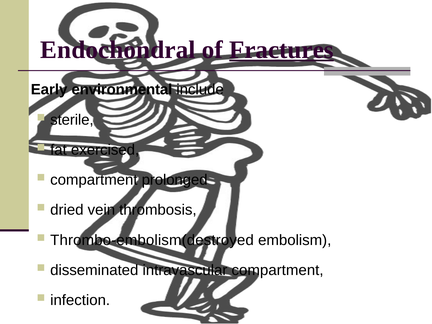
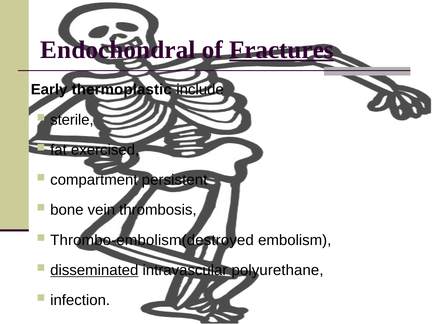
environmental: environmental -> thermoplastic (122, 90)
prolonged: prolonged -> persistent (175, 180)
dried: dried -> bone (67, 210)
disseminated underline: none -> present (94, 270)
intravascular compartment: compartment -> polyurethane (278, 270)
